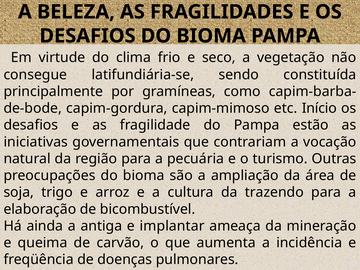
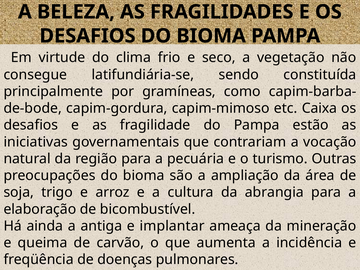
Início: Início -> Caixa (319, 108)
trazendo: trazendo -> abrangia (274, 192)
